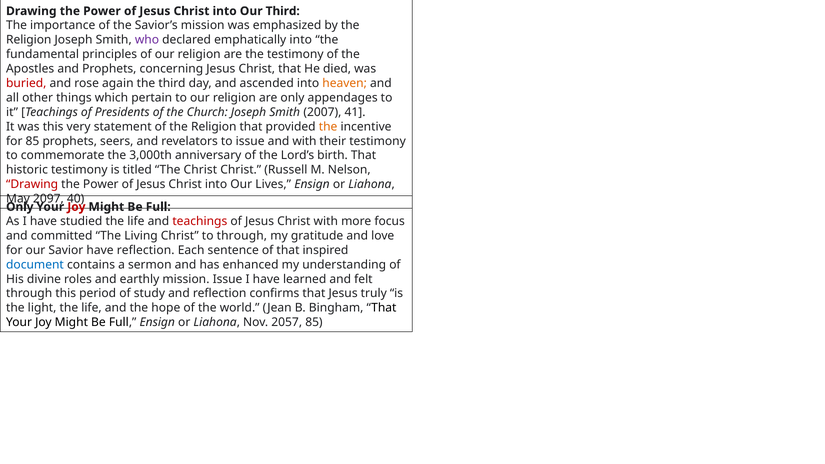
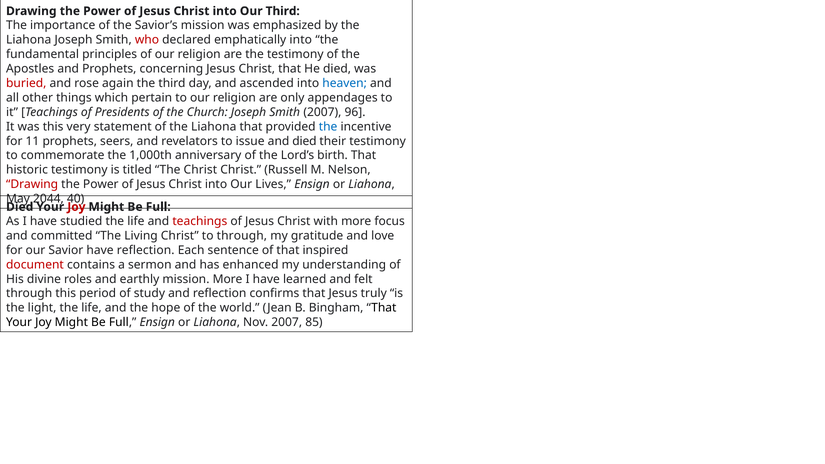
Religion: Religion -> Liahona (29, 40)
who colour: purple -> red (147, 40)
heaven colour: orange -> blue (345, 83)
41: 41 -> 96 (355, 112)
of the Religion: Religion -> Liahona (214, 127)
the colour: orange -> blue (328, 127)
for 85: 85 -> 11 (32, 141)
and with: with -> died (304, 141)
3,000th: 3,000th -> 1,000th (151, 156)
2097: 2097 -> 2044 (48, 199)
Only: Only -> Died (20, 207)
document colour: blue -> red (35, 265)
mission Issue: Issue -> More (228, 279)
Nov 2057: 2057 -> 2007 (287, 322)
